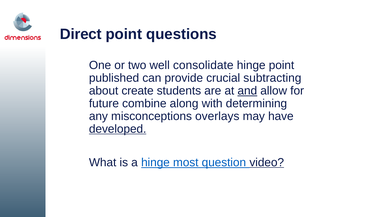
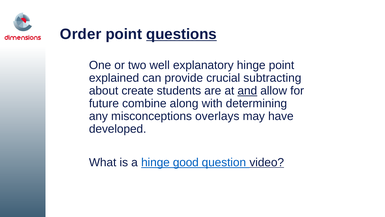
Direct: Direct -> Order (81, 34)
questions underline: none -> present (181, 34)
consolidate: consolidate -> explanatory (203, 65)
published: published -> explained (114, 78)
developed underline: present -> none (118, 129)
most: most -> good (186, 162)
